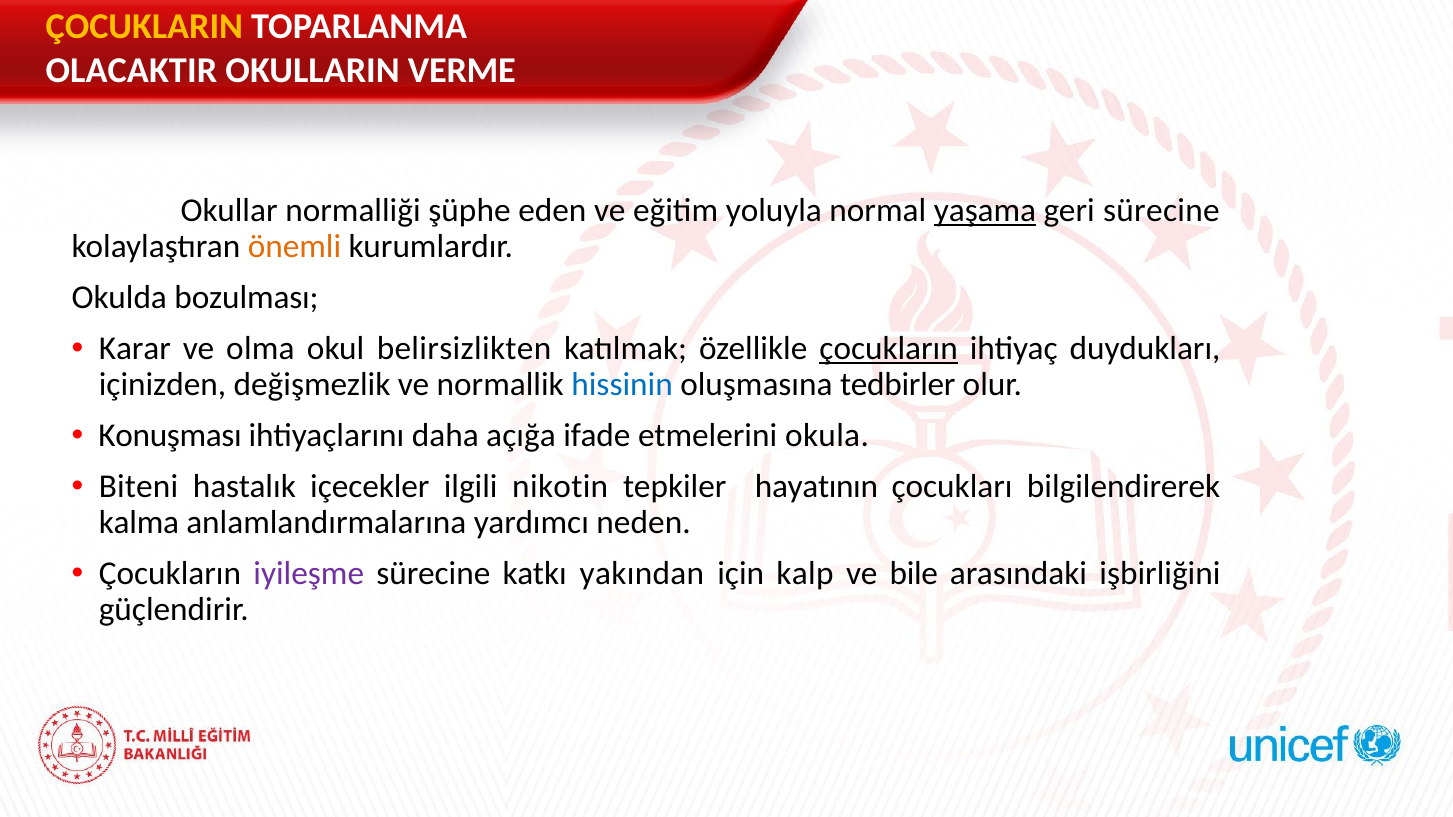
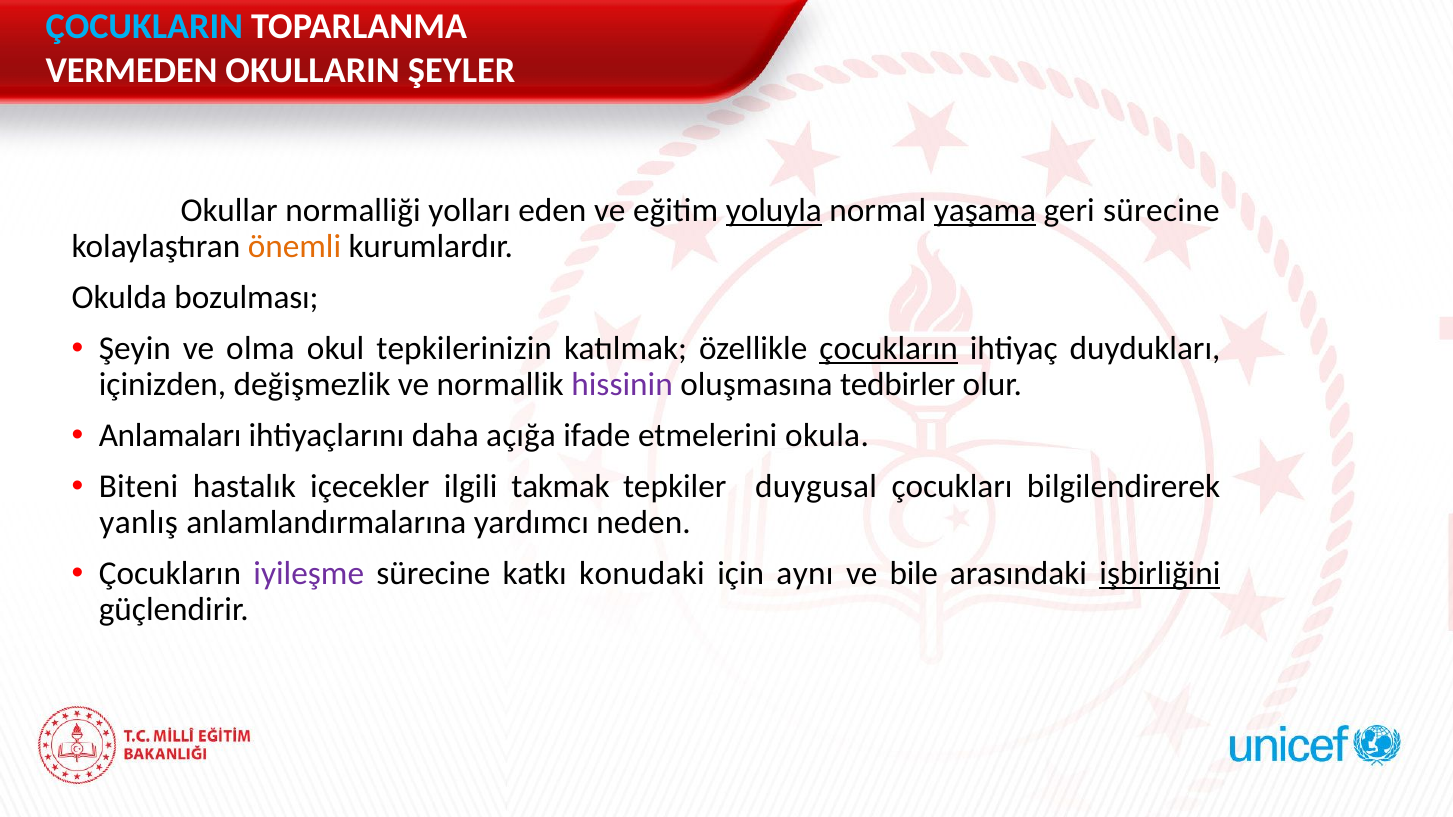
ÇOCUKLARIN colour: yellow -> light blue (144, 27)
OLACAKTIR: OLACAKTIR -> VERMEDEN (132, 71)
VERME: VERME -> ŞEYLER (462, 71)
şüphe: şüphe -> yolları (470, 211)
yoluyla underline: none -> present (774, 211)
Karar: Karar -> Şeyin (135, 349)
belirsizlikten: belirsizlikten -> tepkilerinizin (464, 349)
hissinin colour: blue -> purple (622, 385)
Konuşması: Konuşması -> Anlamaları (170, 436)
nikotin: nikotin -> takmak (561, 487)
hayatının: hayatının -> duygusal (816, 487)
kalma: kalma -> yanlış (139, 523)
yakından: yakından -> konudaki (642, 574)
kalp: kalp -> aynı (805, 574)
işbirliğini underline: none -> present (1160, 574)
